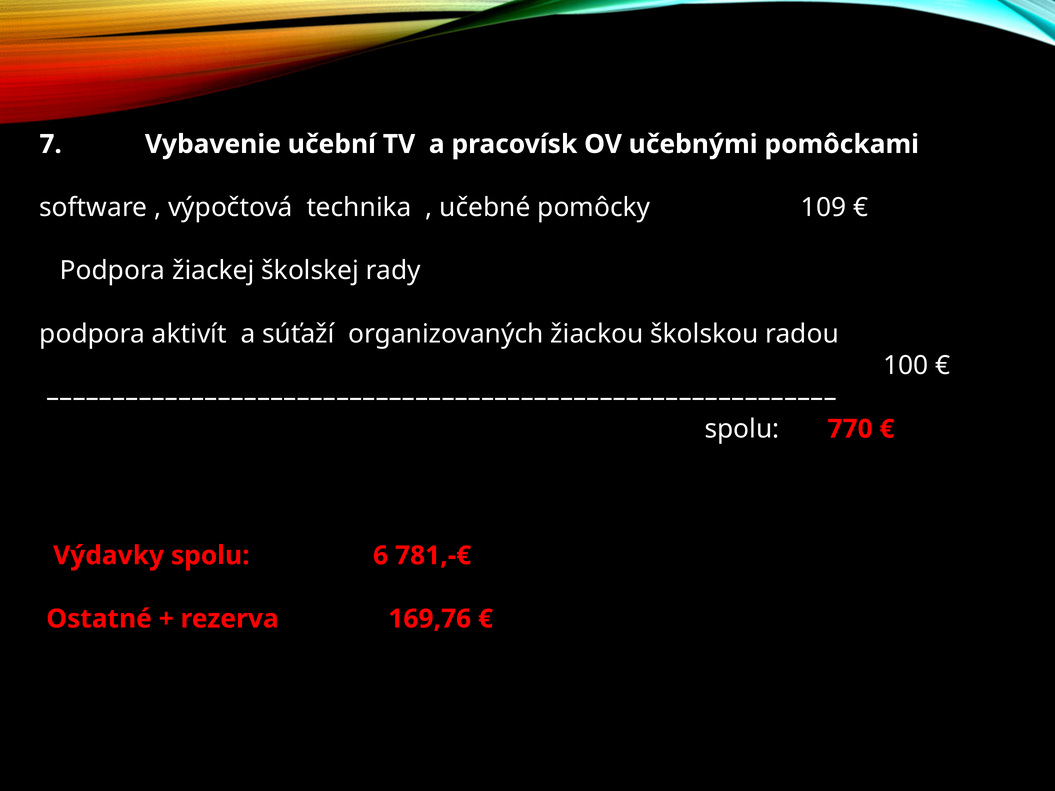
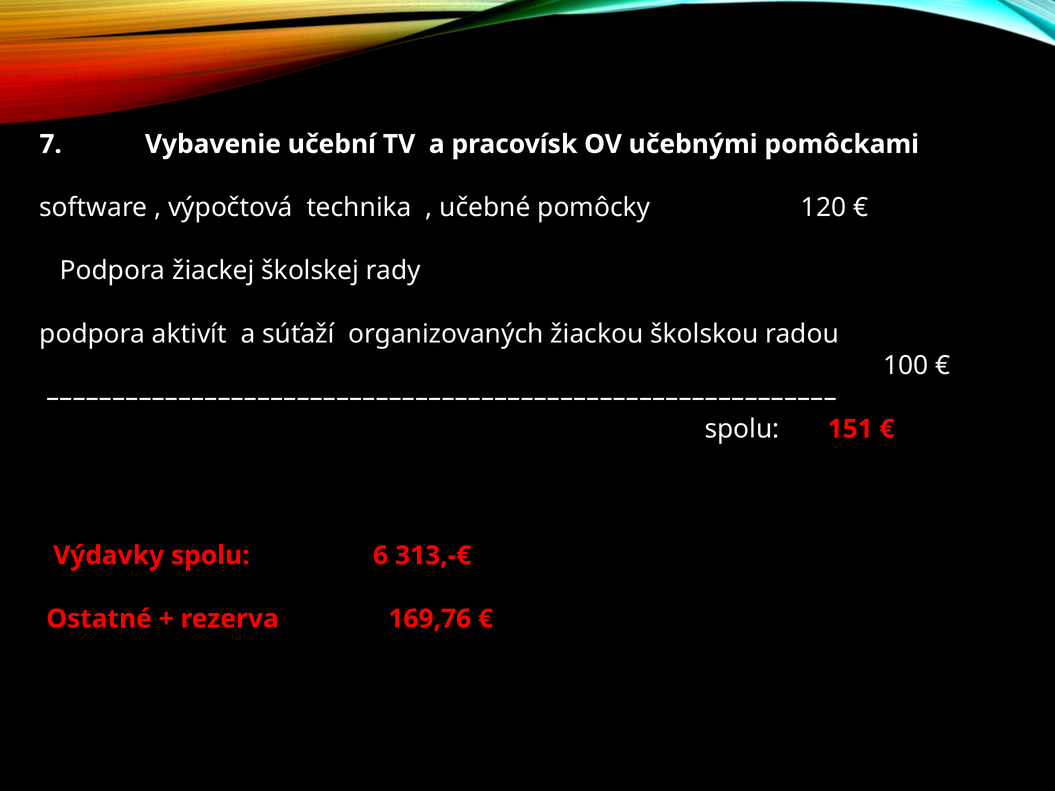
109: 109 -> 120 (824, 208)
770: 770 -> 151 (850, 429)
781,-€: 781,-€ -> 313,-€ (433, 556)
